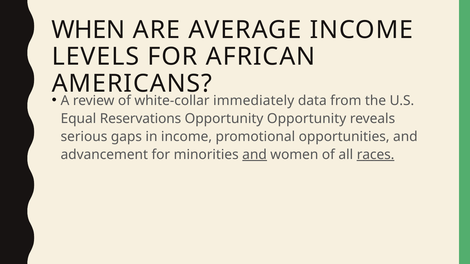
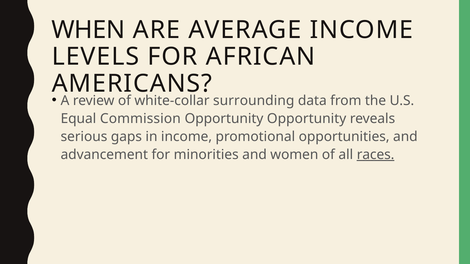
immediately: immediately -> surrounding (254, 101)
Reservations: Reservations -> Commission (140, 119)
and underline: present -> none (255, 155)
